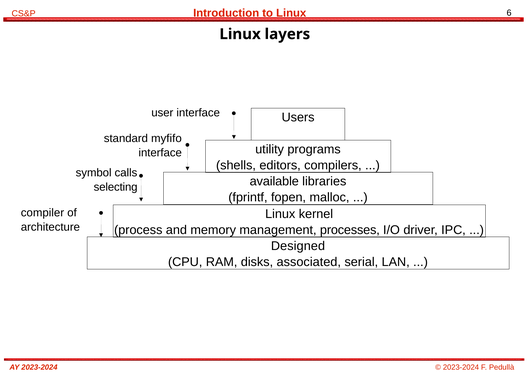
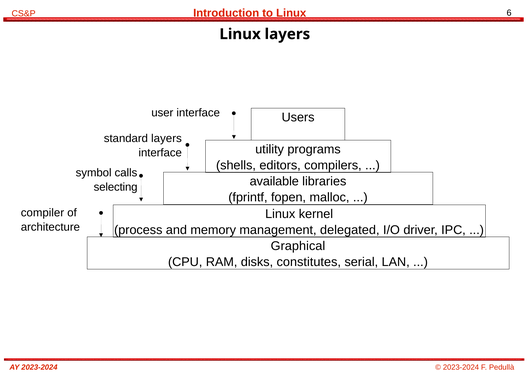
standard myfifo: myfifo -> layers (166, 138)
processes: processes -> delegated (350, 230)
Designed: Designed -> Graphical (298, 246)
associated: associated -> constitutes (309, 262)
